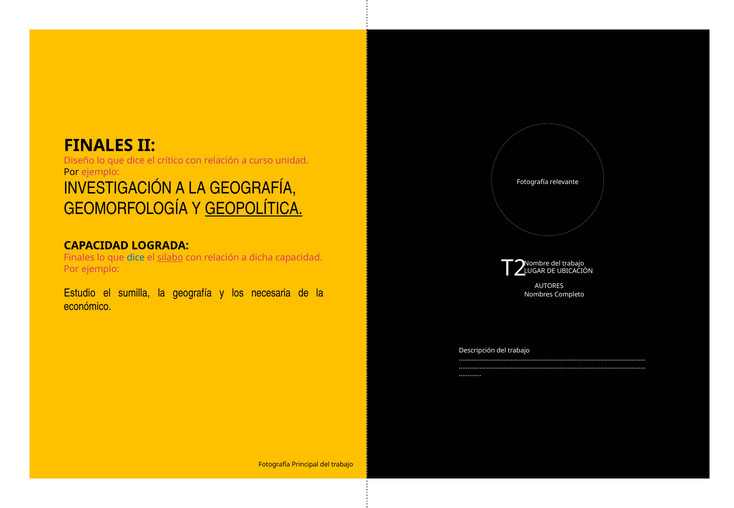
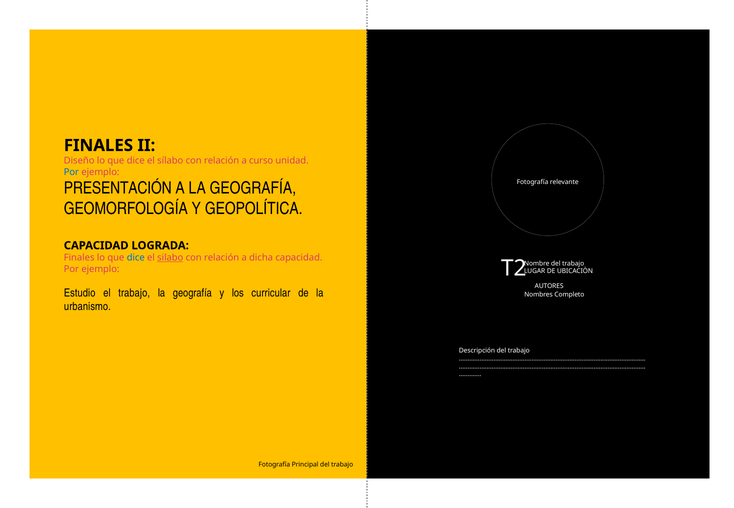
crítico: crítico -> sílabo (170, 161)
Por colour: black -> blue (71, 172)
INVESTIGACIÓN: INVESTIGACIÓN -> PRESENTACIÓN (118, 188)
GEOPOLÍTICA underline: present -> none (254, 209)
el sumilla: sumilla -> trabajo (134, 293)
necesaria: necesaria -> curricular (271, 293)
económico: económico -> urbanismo (87, 307)
